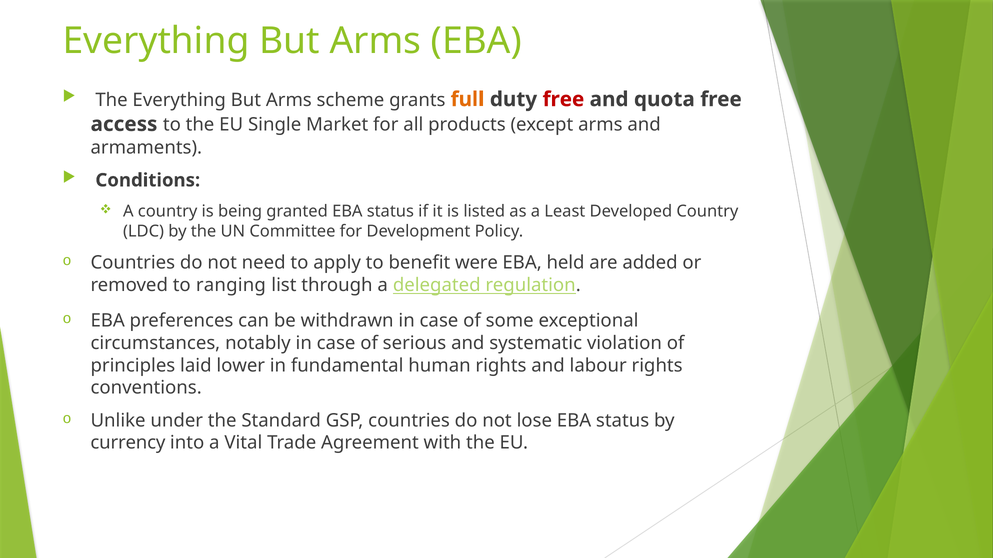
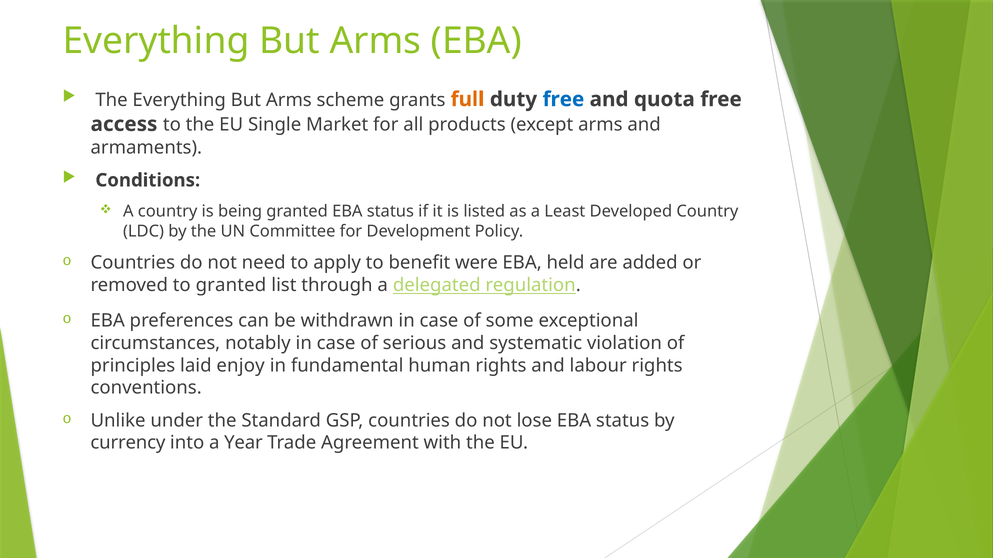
free colour: red -> blue (563, 99)
to ranging: ranging -> granted (231, 285)
lower: lower -> enjoy (241, 366)
Vital: Vital -> Year (243, 443)
